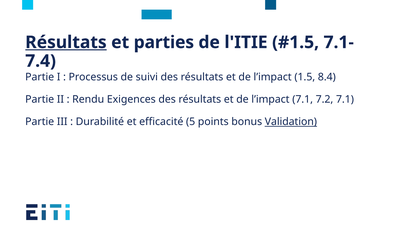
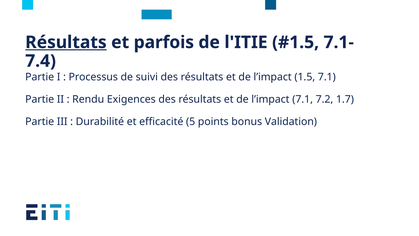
parties: parties -> parfois (164, 42)
1.5 8.4: 8.4 -> 7.1 (327, 77)
7.2 7.1: 7.1 -> 1.7 (345, 99)
Validation underline: present -> none (291, 122)
